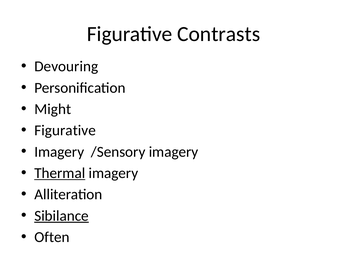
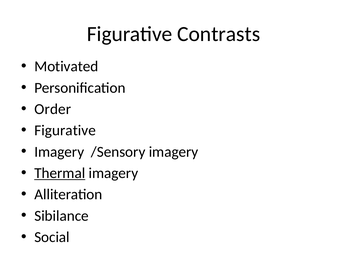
Devouring: Devouring -> Motivated (66, 66)
Might: Might -> Order (53, 109)
Sibilance underline: present -> none (62, 216)
Often: Often -> Social (52, 237)
